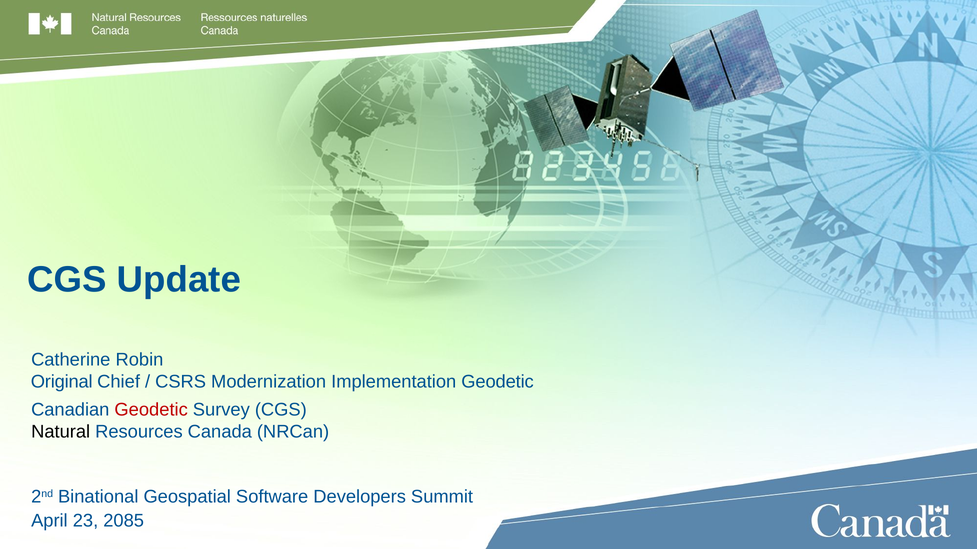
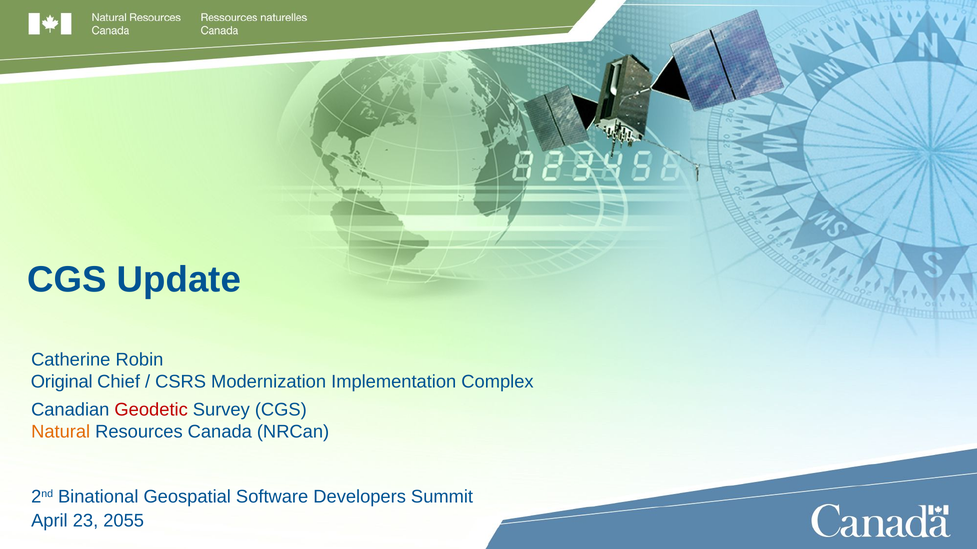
Implementation Geodetic: Geodetic -> Complex (497, 382)
Natural colour: black -> orange (61, 432)
2085: 2085 -> 2055 (124, 521)
